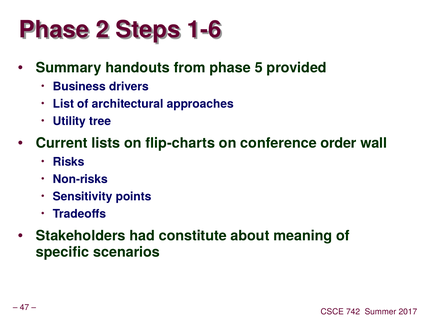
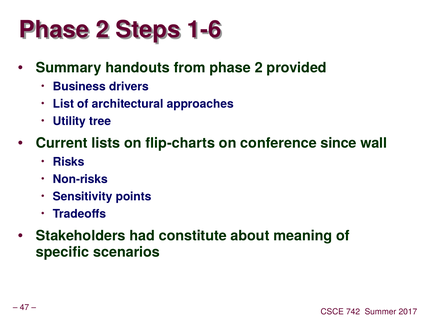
from phase 5: 5 -> 2 (259, 68)
order: order -> since (339, 143)
